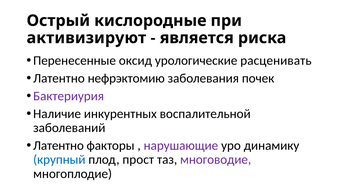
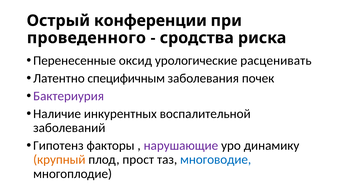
кислородные: кислородные -> конференции (150, 21)
активизируют: активизируют -> проведенного (86, 38)
является: является -> сродства (197, 38)
нефрэктомию: нефрэктомию -> специфичным (126, 78)
Латентно: Латентно -> Гипотенз (58, 146)
крупный colour: blue -> orange (59, 160)
многоводие colour: purple -> blue (216, 160)
